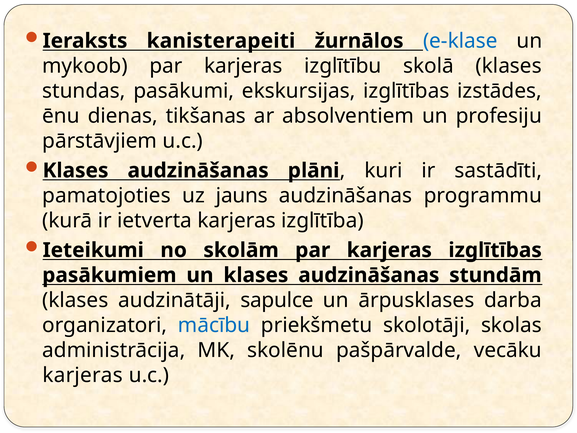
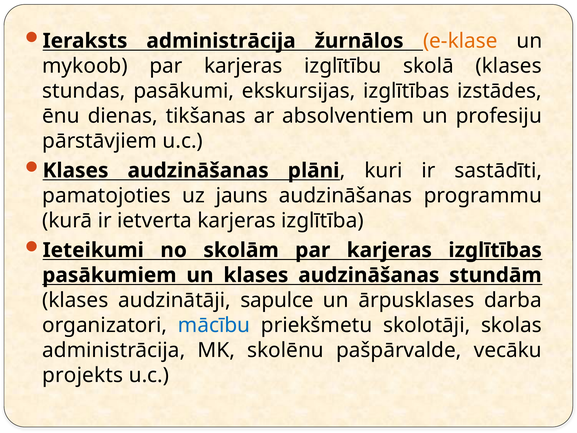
Ieraksts kanisterapeiti: kanisterapeiti -> administrācija (221, 41)
e-klase colour: blue -> orange (460, 41)
karjeras: karjeras -> projekts (83, 375)
